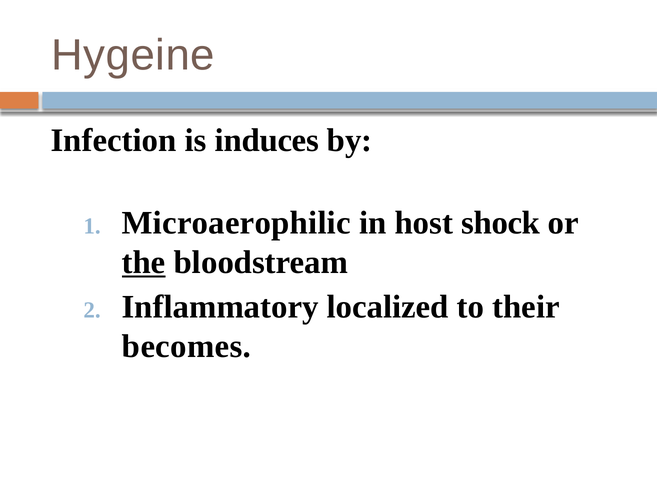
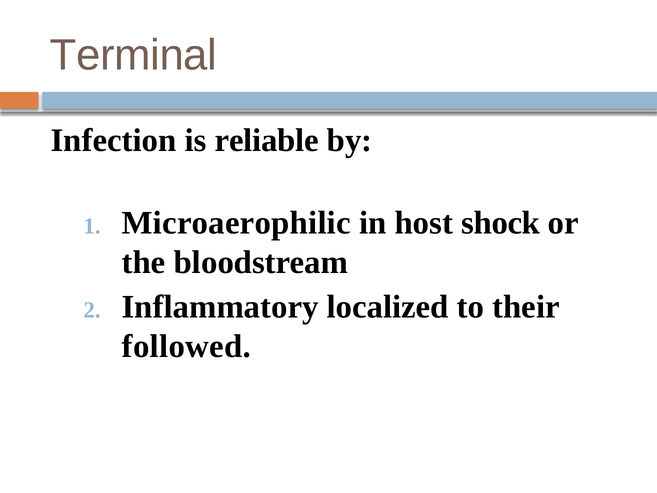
Hygeine: Hygeine -> Terminal (133, 55)
induces: induces -> reliable (267, 140)
the underline: present -> none (144, 262)
becomes: becomes -> followed (186, 346)
